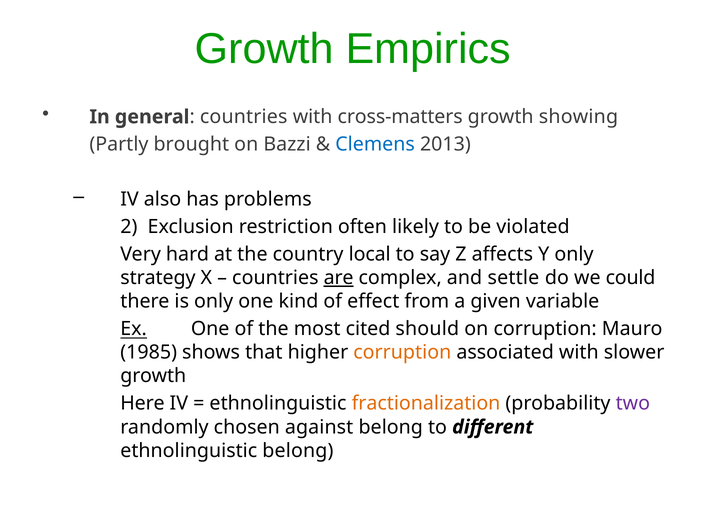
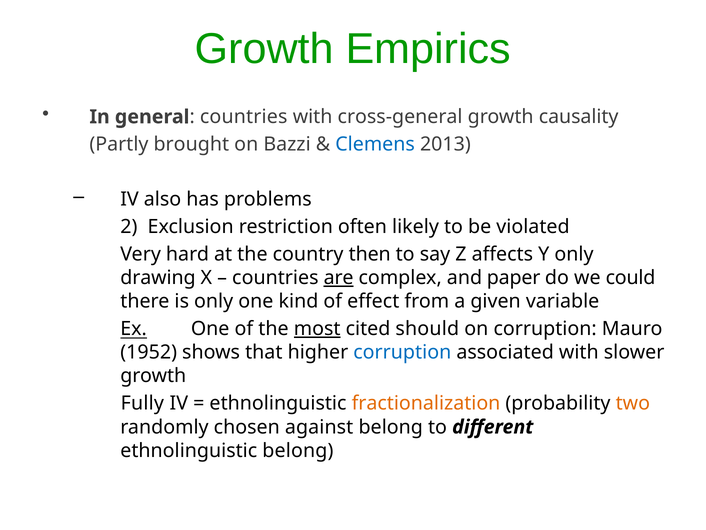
cross-matters: cross-matters -> cross-general (400, 117)
showing: showing -> causality (579, 117)
local: local -> then (370, 254)
strategy: strategy -> drawing (158, 278)
settle: settle -> paper (514, 278)
most underline: none -> present (317, 329)
1985: 1985 -> 1952 (149, 352)
corruption colour: orange -> blue (402, 352)
Here: Here -> Fully (142, 403)
two colour: purple -> orange (633, 403)
